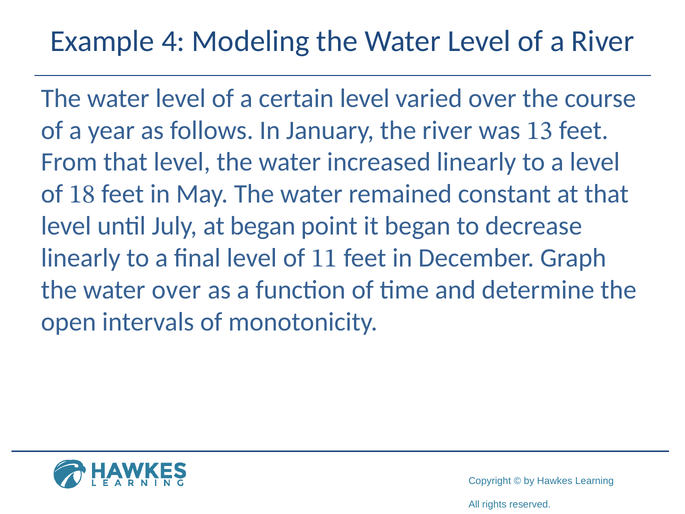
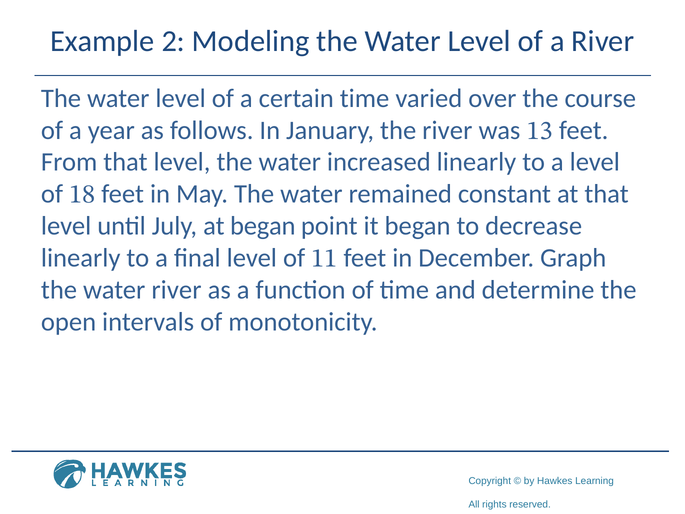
4: 4 -> 2 (173, 41)
certain level: level -> time (365, 98)
water over: over -> river (176, 290)
